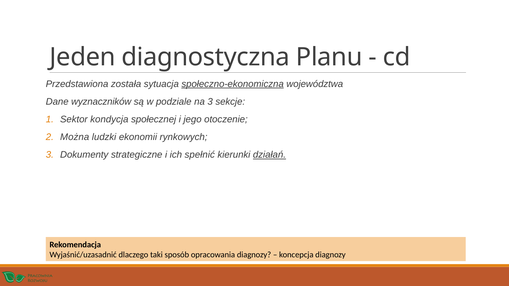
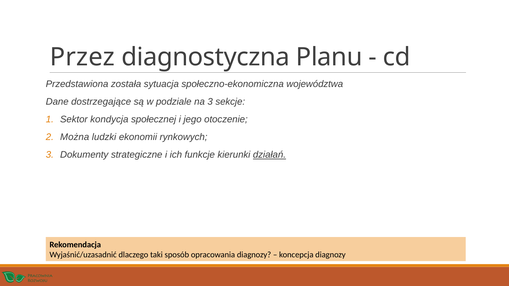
Jeden: Jeden -> Przez (82, 57)
społeczno-ekonomiczna underline: present -> none (233, 84)
wyznaczników: wyznaczników -> dostrzegające (101, 102)
spełnić: spełnić -> funkcje (200, 155)
